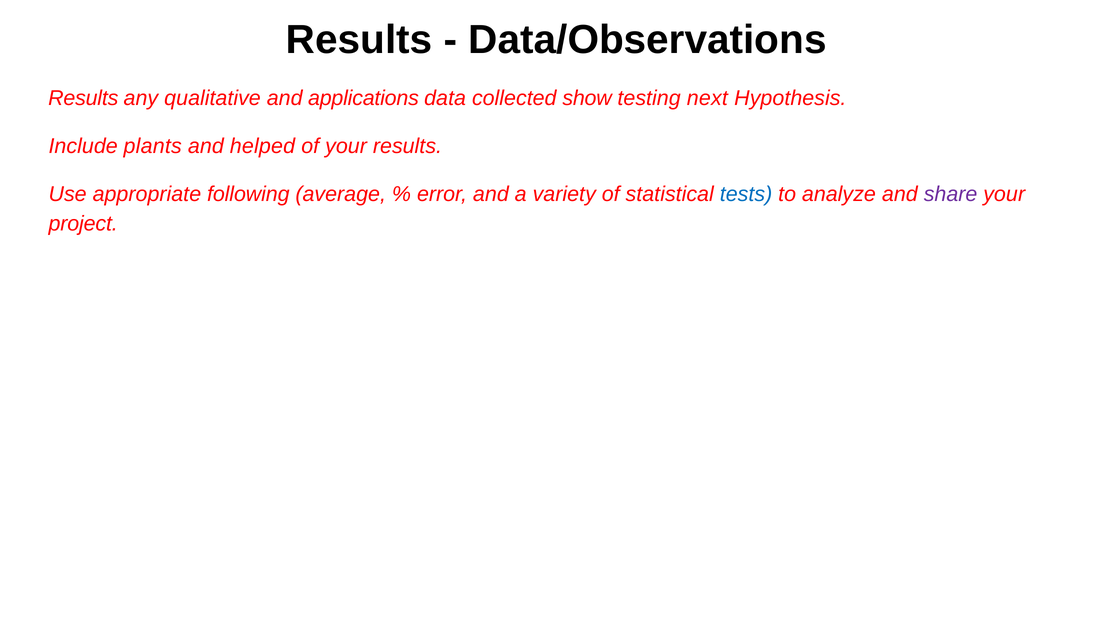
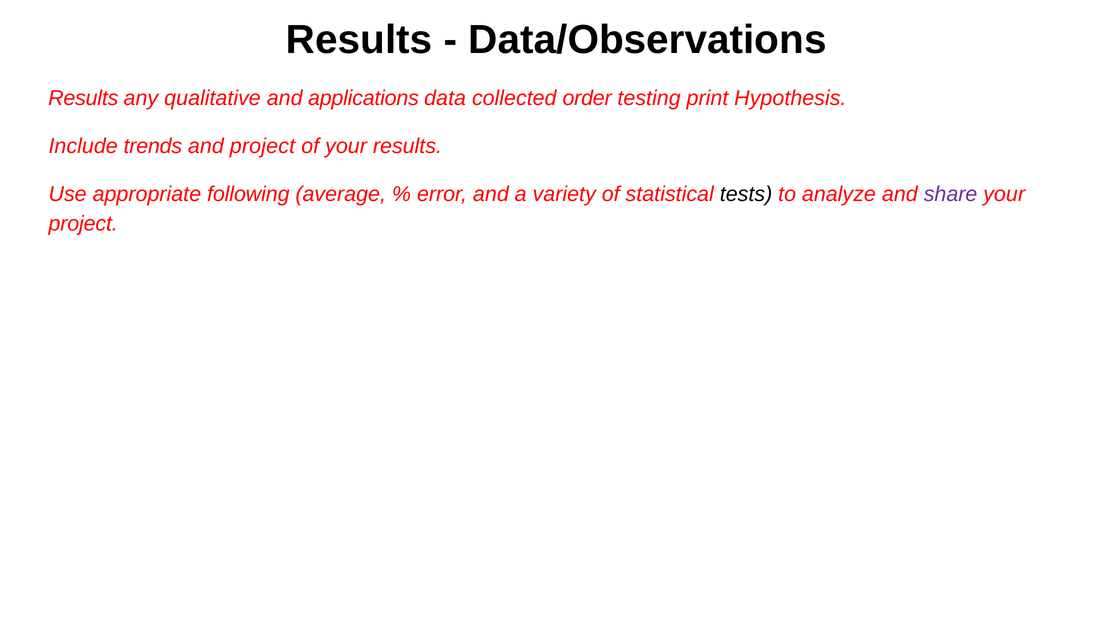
show: show -> order (587, 98)
next: next -> print (707, 98)
plants: plants -> trends (153, 146)
and helped: helped -> project (262, 146)
tests colour: blue -> black (746, 194)
